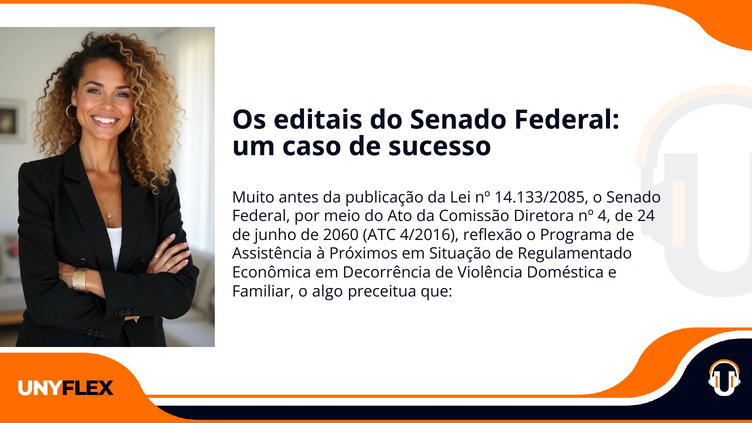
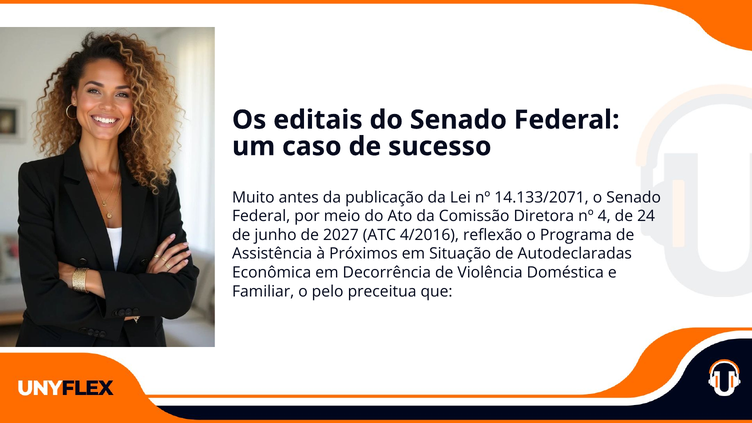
14.133/2085: 14.133/2085 -> 14.133/2071 (542, 197)
2060: 2060 -> 2027 (341, 235)
Regulamentado: Regulamentado -> Autodeclaradas (575, 254)
algo: algo -> pelo (328, 291)
